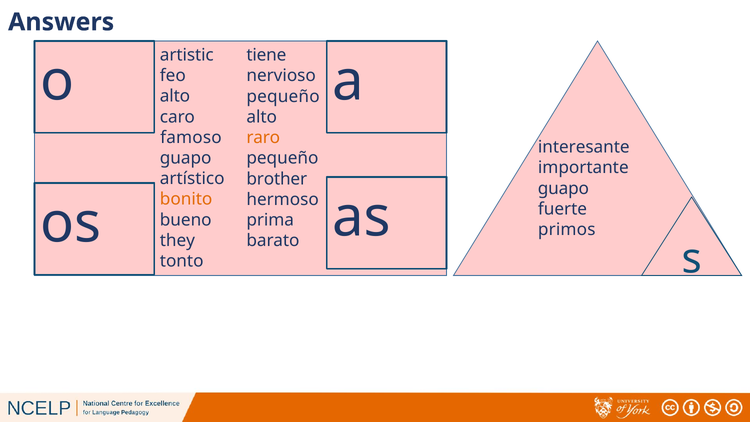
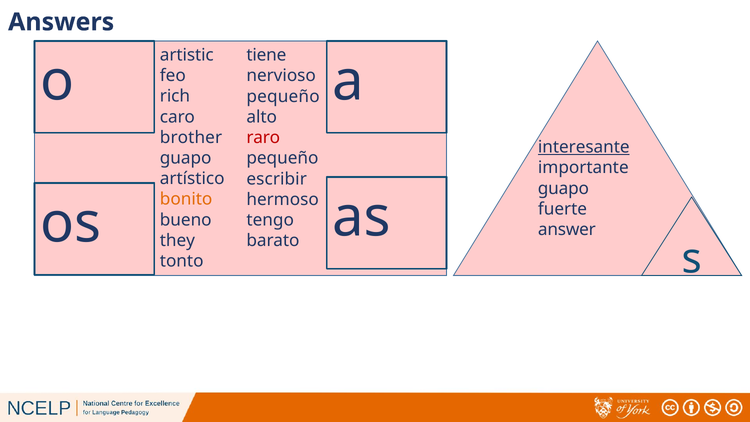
alto: alto -> rich (175, 96)
famoso: famoso -> brother (191, 137)
raro colour: orange -> red (263, 138)
interesante underline: none -> present (584, 147)
brother: brother -> escribir (277, 179)
prima: prima -> tengo (270, 220)
primos: primos -> answer (567, 230)
